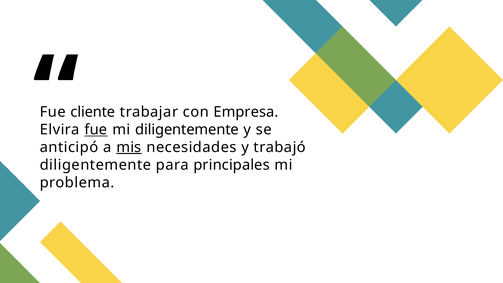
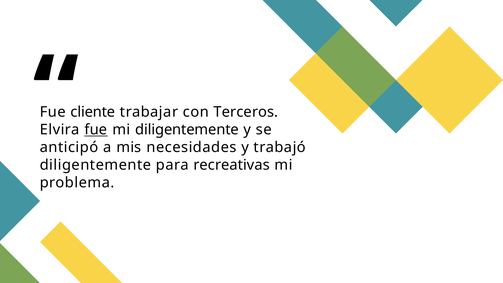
Empresa: Empresa -> Terceros (246, 112)
mis underline: present -> none (129, 147)
principales: principales -> recreativas (232, 165)
